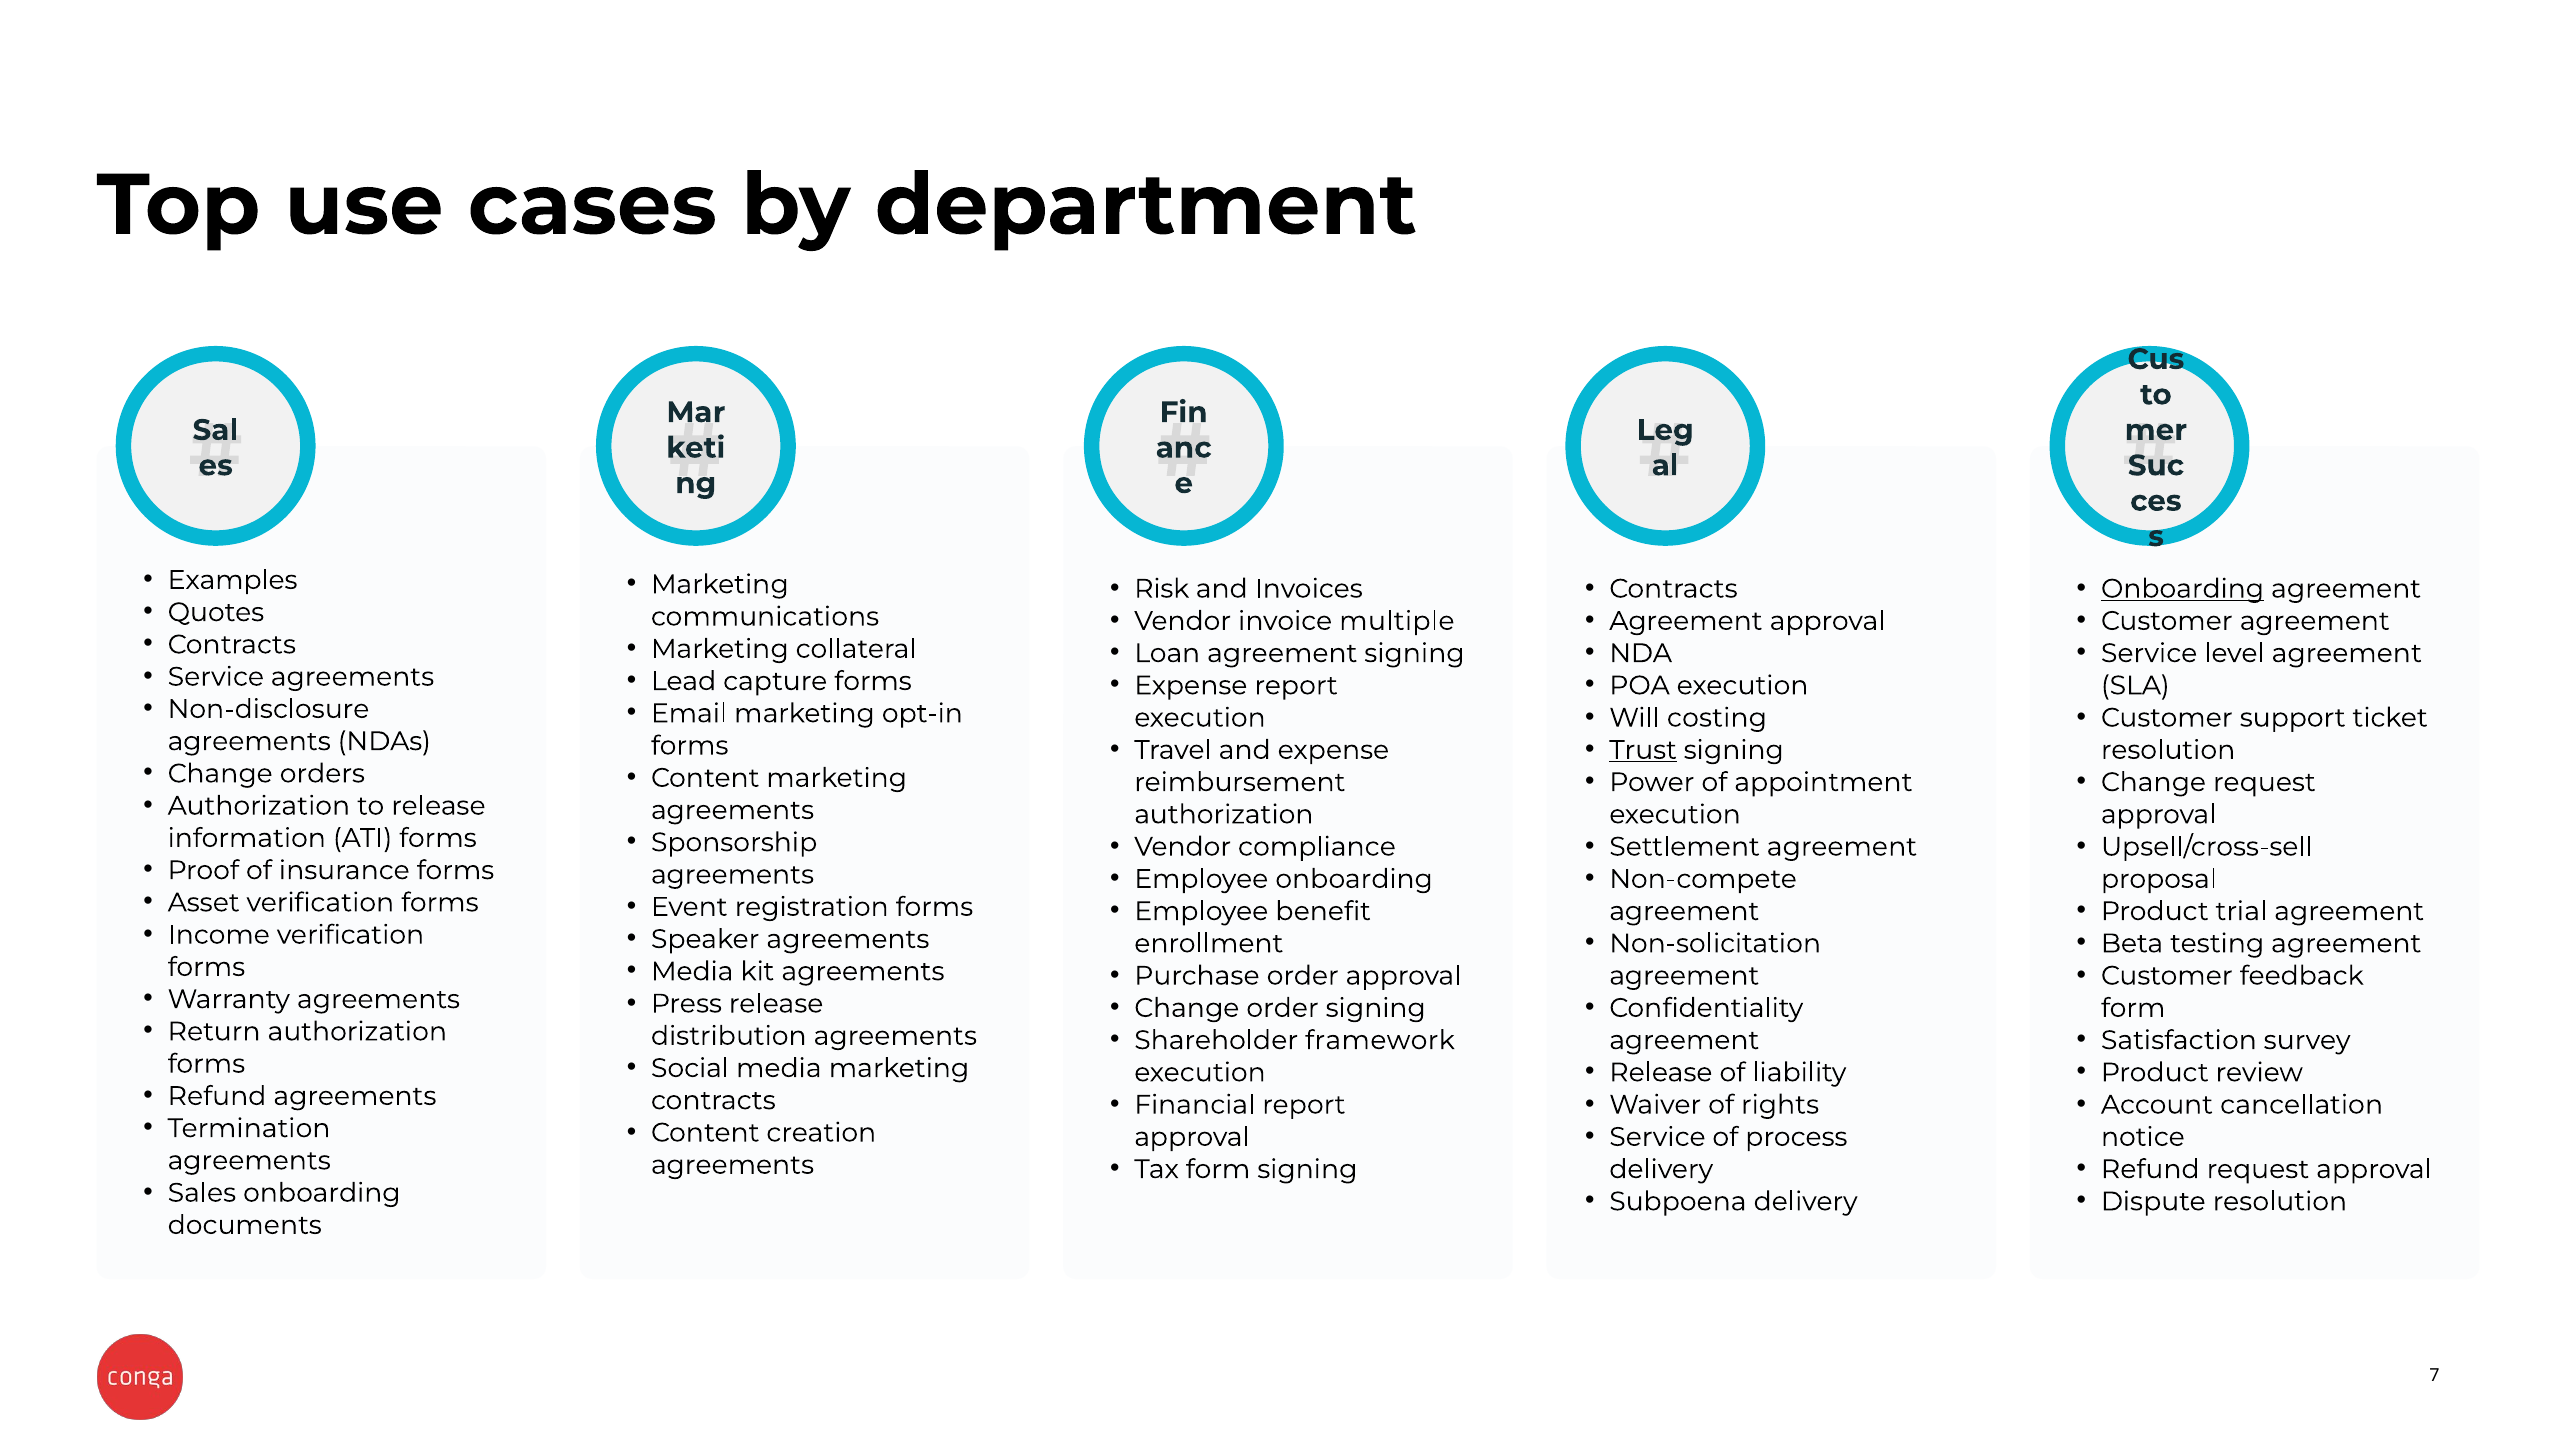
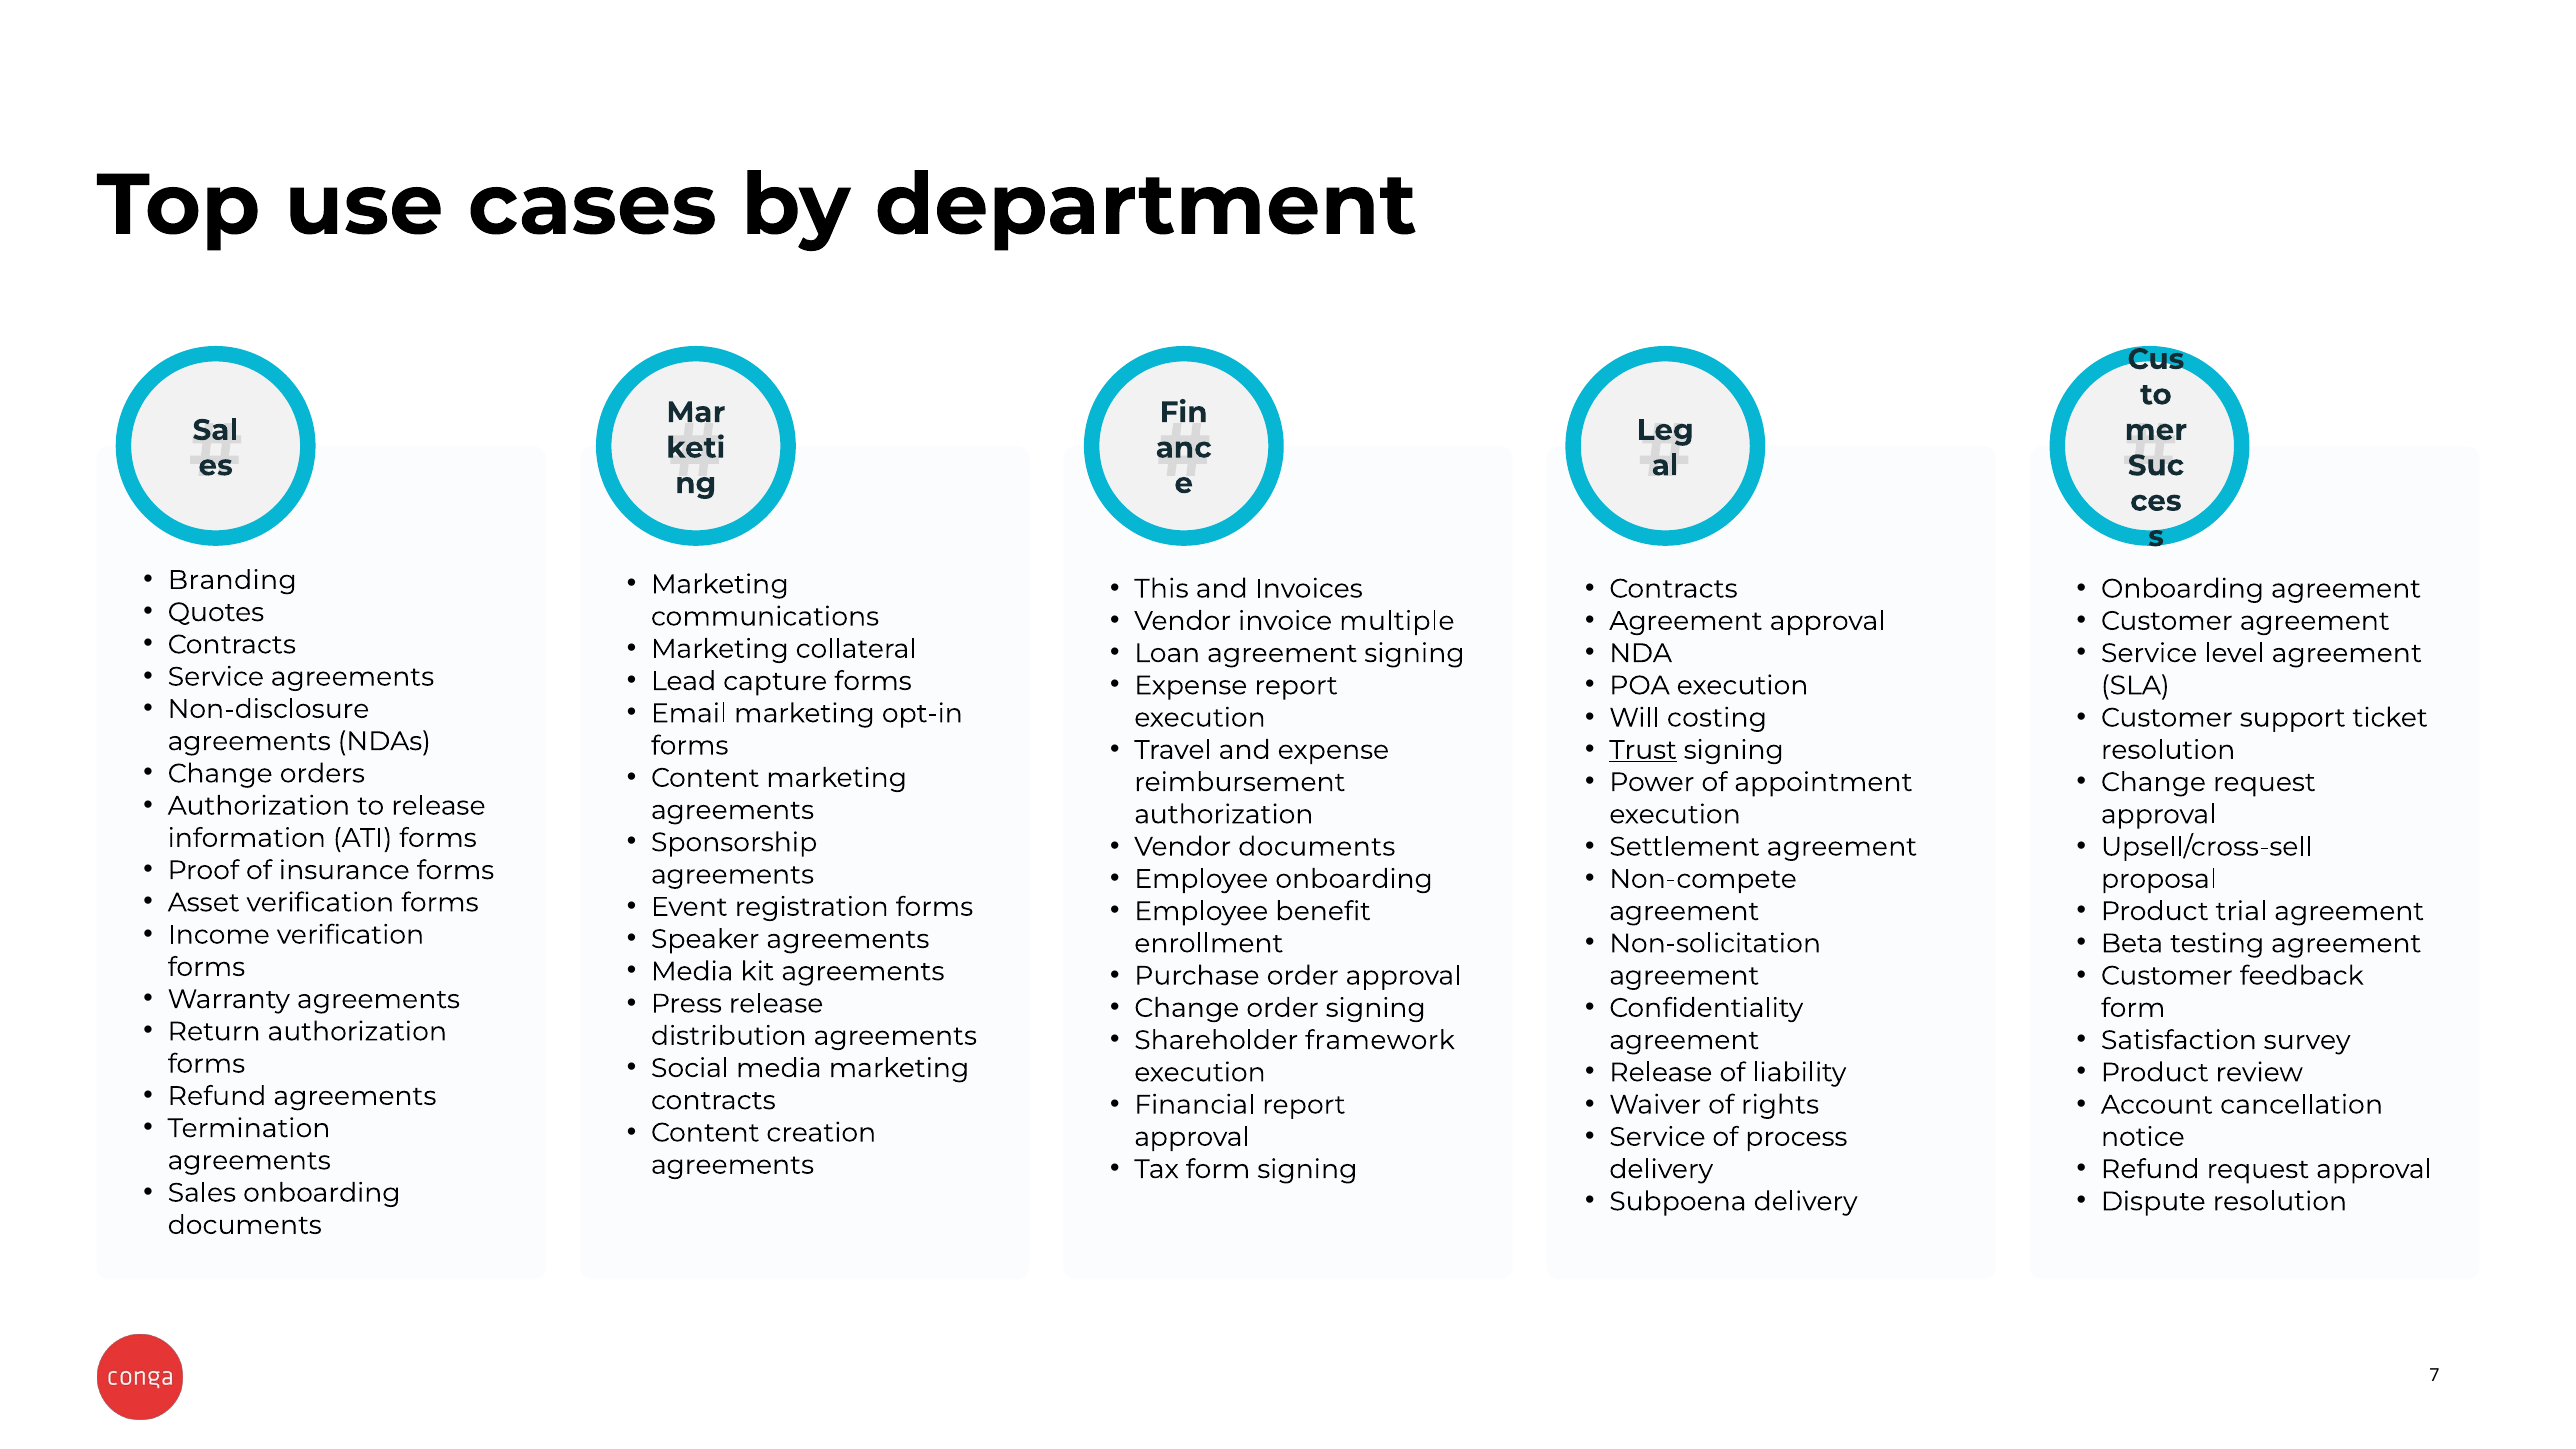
Examples: Examples -> Branding (232, 580)
Risk: Risk -> This (1161, 589)
Onboarding underline: present -> none (2183, 589)
Vendor compliance: compliance -> documents (1317, 847)
